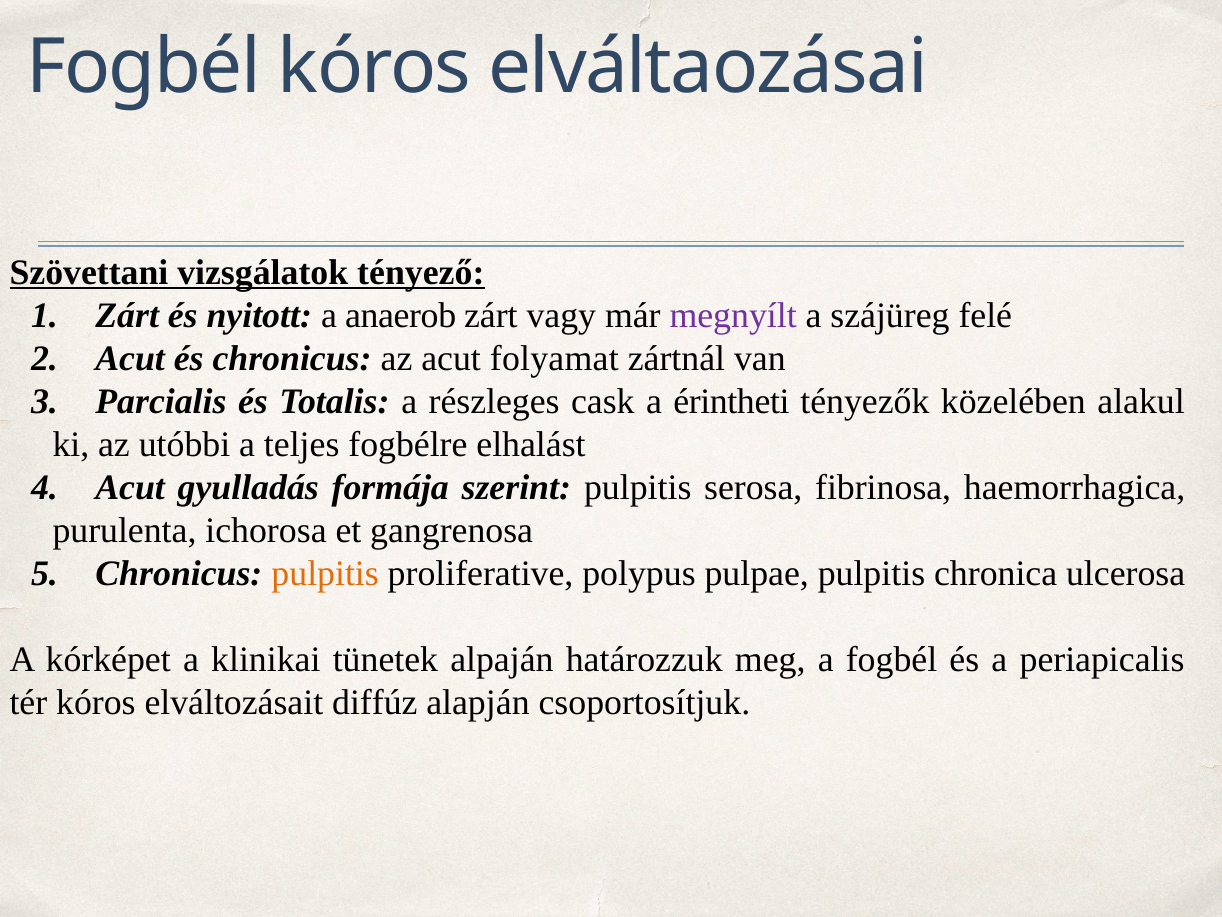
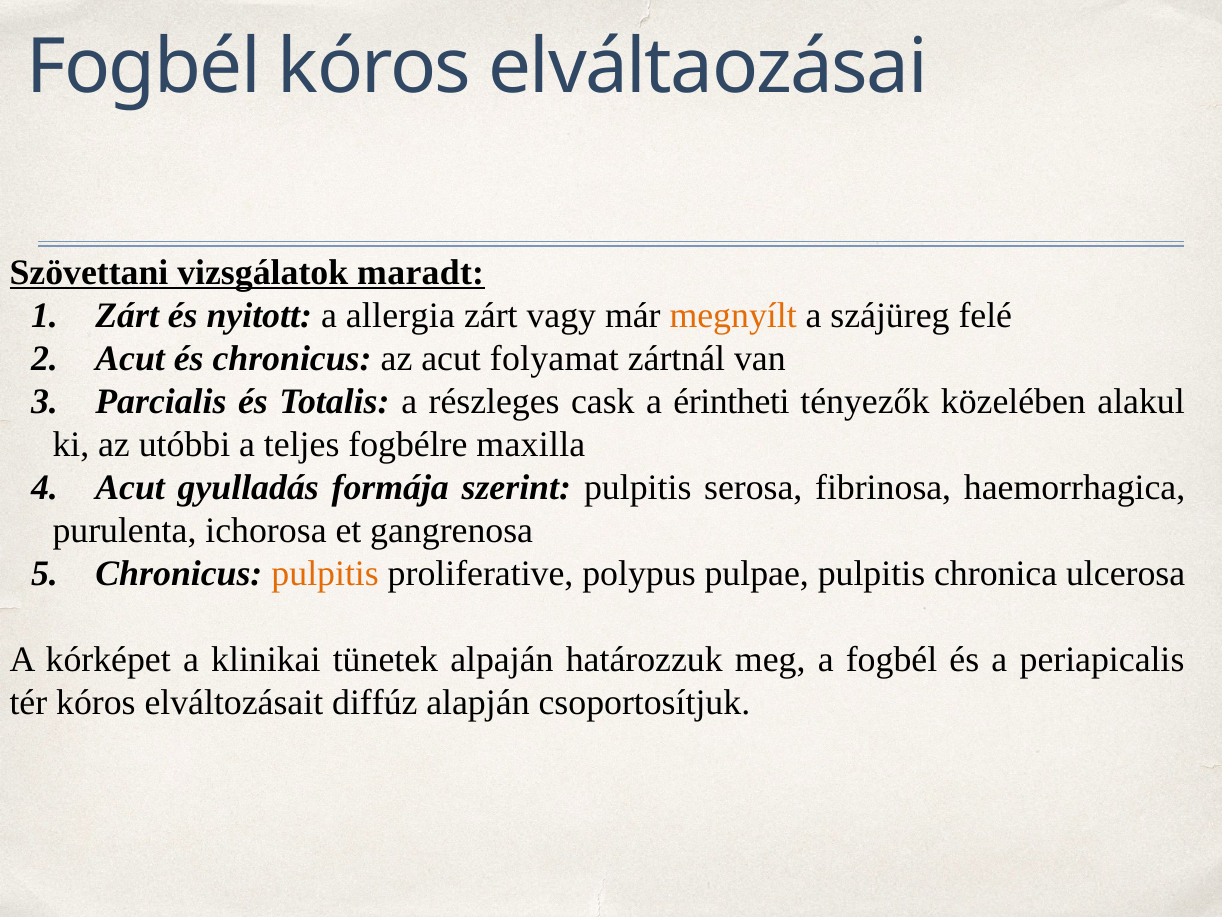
tényező: tényező -> maradt (421, 272)
anaerob: anaerob -> allergia (400, 316)
megnyílt colour: purple -> orange (733, 316)
elhalást: elhalást -> maxilla (531, 445)
